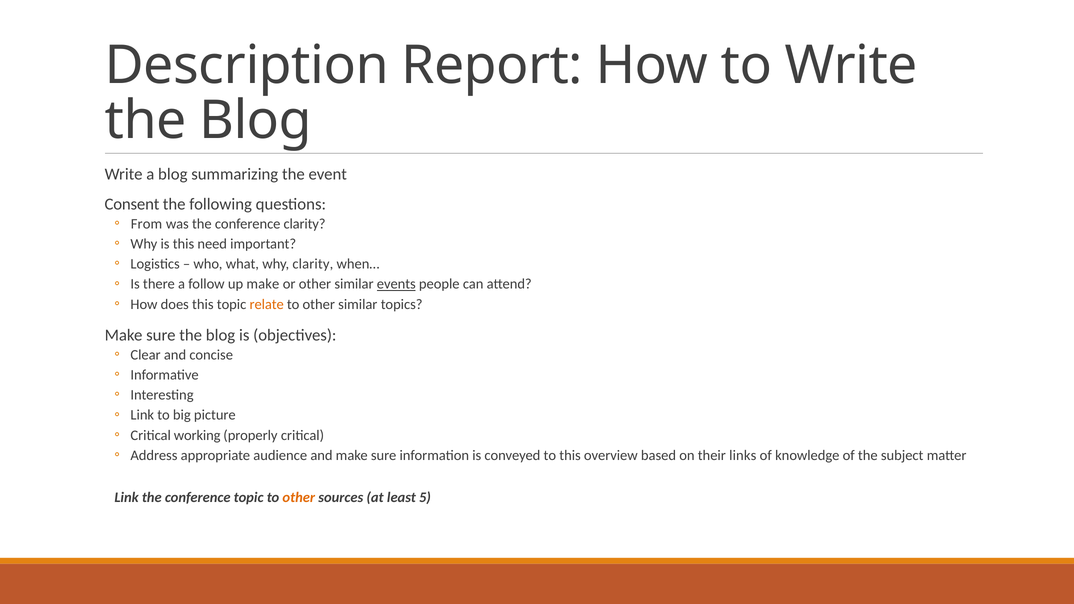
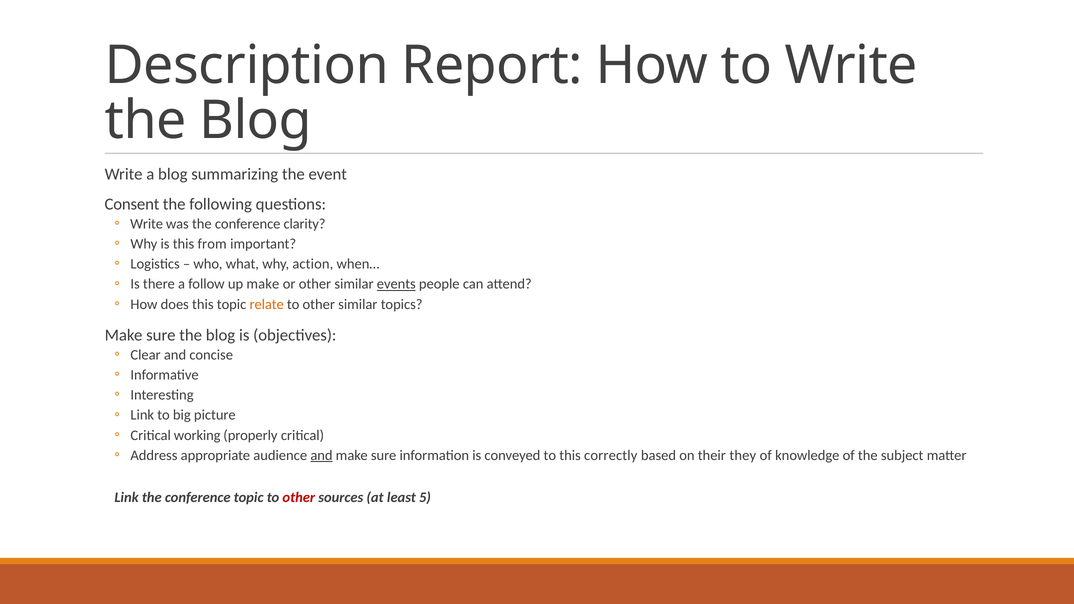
From: From -> Write (147, 224)
need: need -> from (212, 244)
why clarity: clarity -> action (313, 264)
and underline: none -> present (321, 456)
overview: overview -> correctly (611, 456)
links: links -> they (743, 456)
other colour: orange -> red (299, 497)
